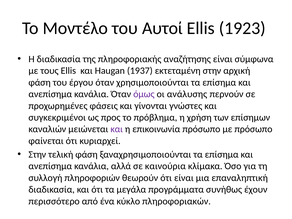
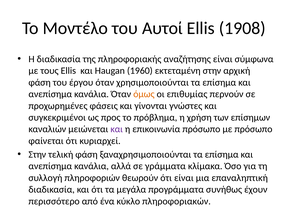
1923: 1923 -> 1908 (242, 28)
1937: 1937 -> 1960 (140, 71)
όμως colour: purple -> orange (144, 94)
ανάλυσης: ανάλυσης -> επιθυμίας (187, 94)
καινούρια: καινούρια -> γράμματα (165, 166)
